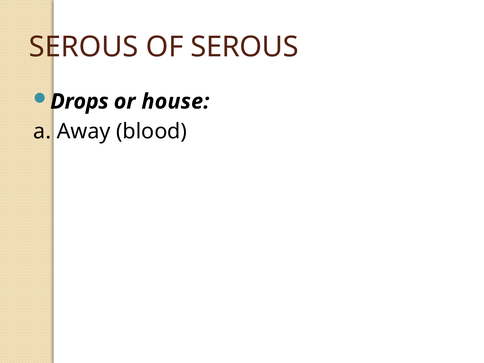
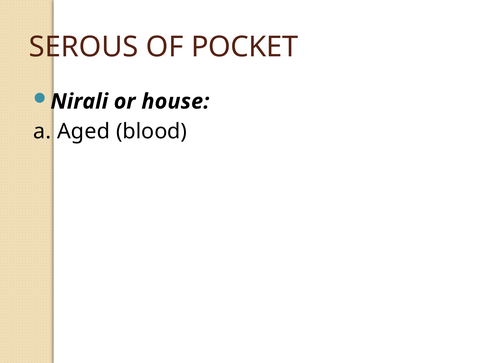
OF SEROUS: SEROUS -> POCKET (245, 47)
Drops: Drops -> Nirali (79, 101)
Away: Away -> Aged (84, 131)
